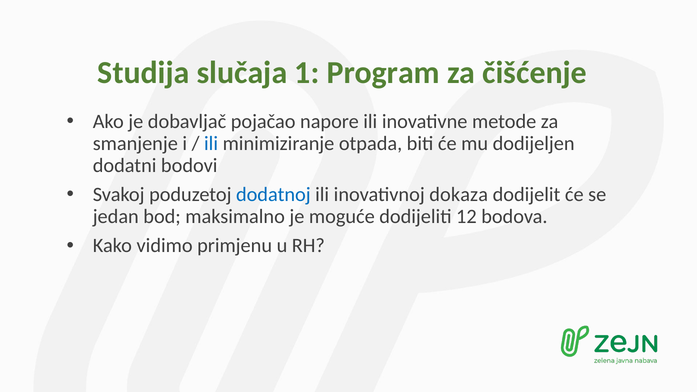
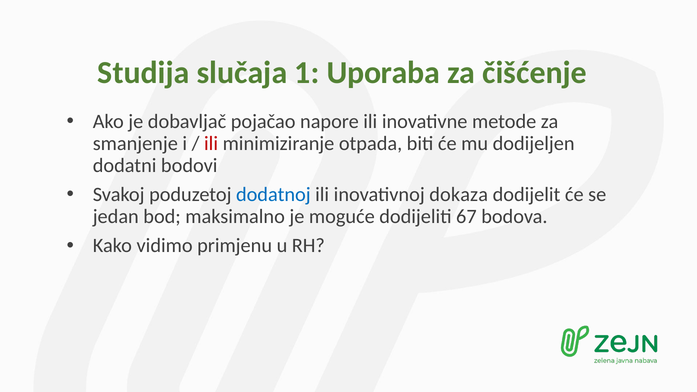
Program: Program -> Uporaba (383, 73)
ili colour: blue -> red (211, 143)
12: 12 -> 67 (466, 216)
